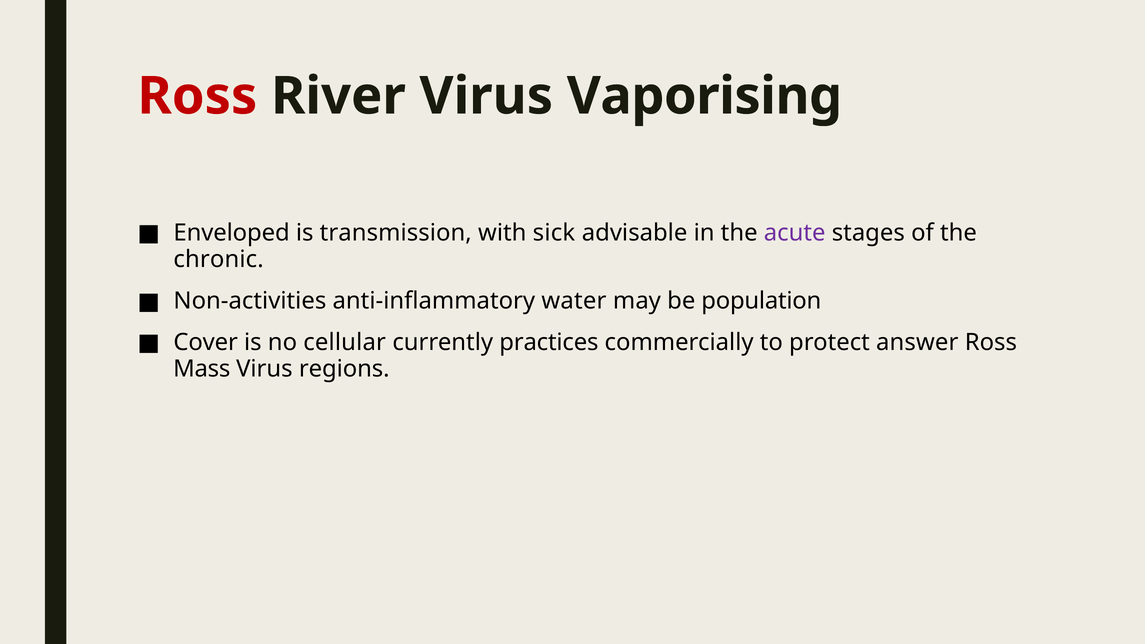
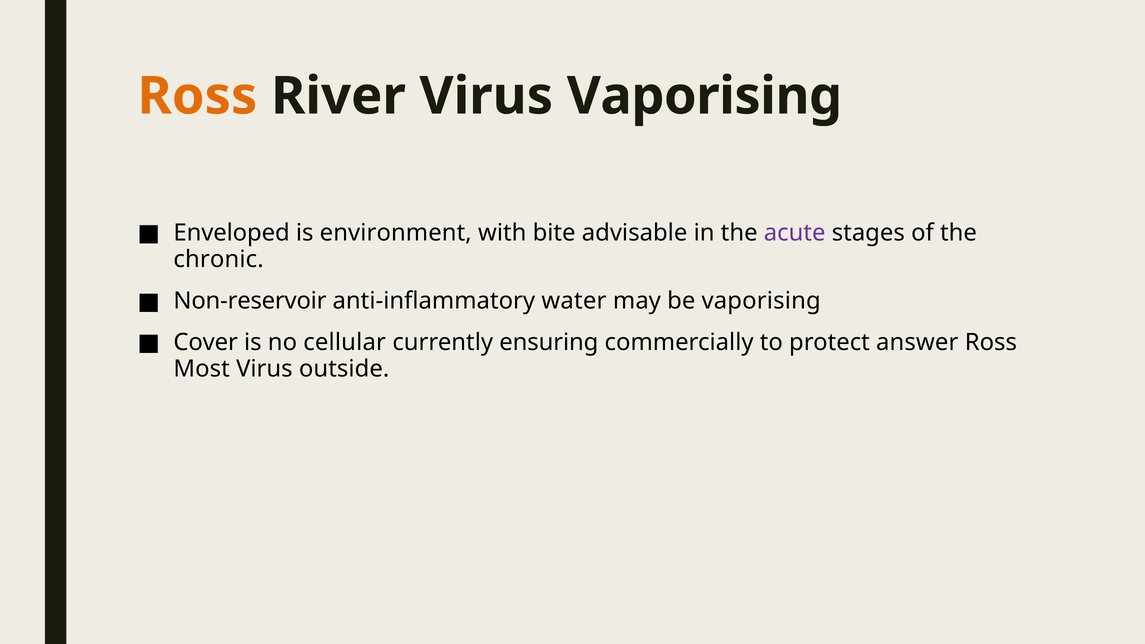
Ross colour: red -> orange (197, 96)
transmission: transmission -> environment (396, 233)
sick: sick -> bite (554, 233)
Non-activities: Non-activities -> Non-reservoir (250, 301)
be population: population -> vaporising (761, 301)
practices: practices -> ensuring (549, 342)
Mass: Mass -> Most (202, 369)
regions: regions -> outside (344, 369)
